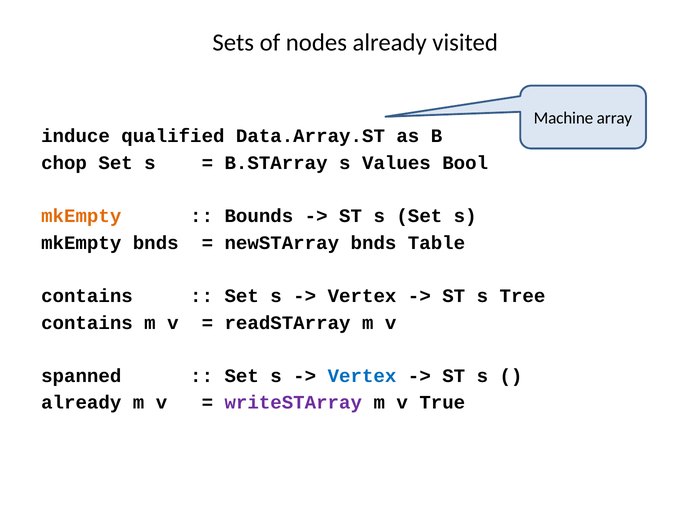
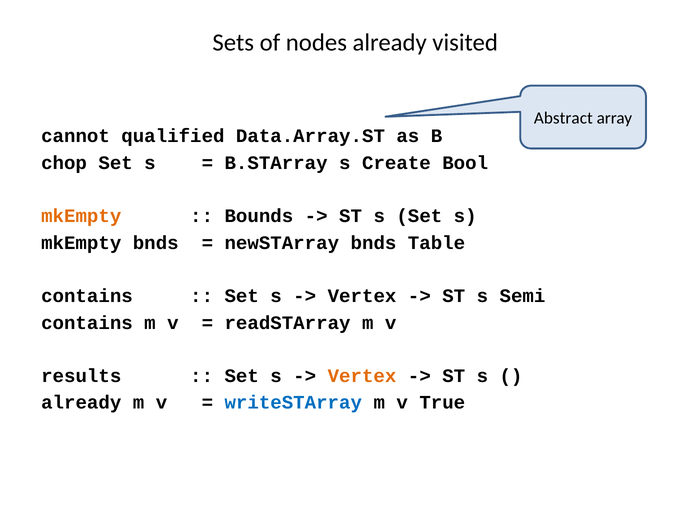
Machine: Machine -> Abstract (563, 118)
induce: induce -> cannot (76, 136)
Values: Values -> Create (396, 163)
Tree: Tree -> Semi (522, 296)
spanned: spanned -> results (81, 376)
Vertex colour: blue -> orange (362, 376)
writeSTArray colour: purple -> blue (293, 403)
